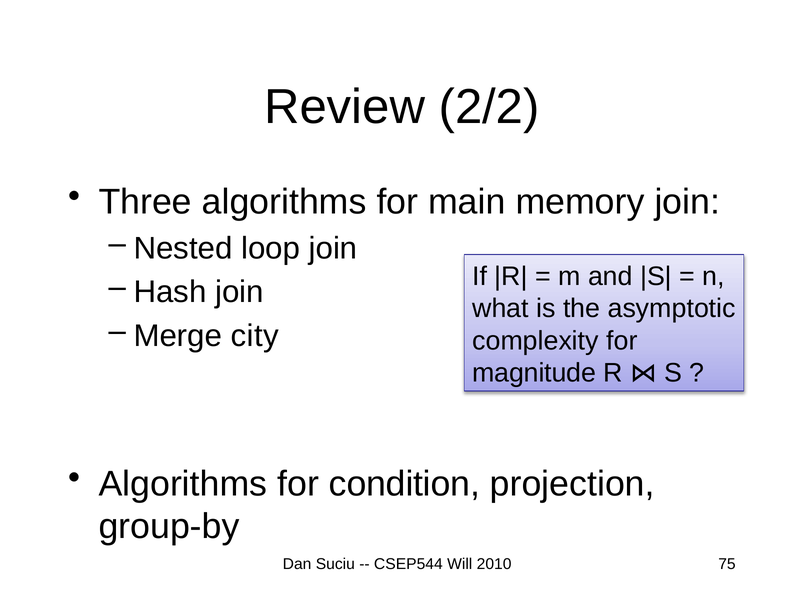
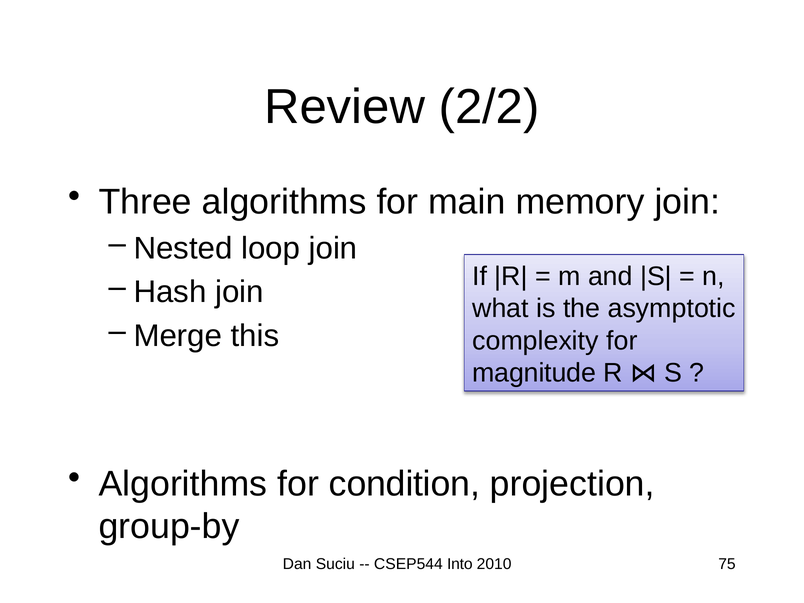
city: city -> this (255, 336)
Will: Will -> Into (460, 564)
